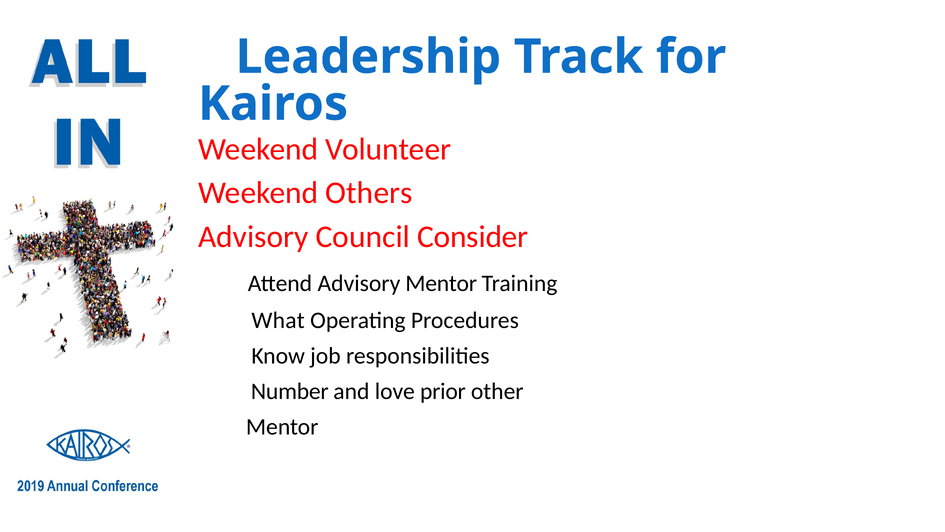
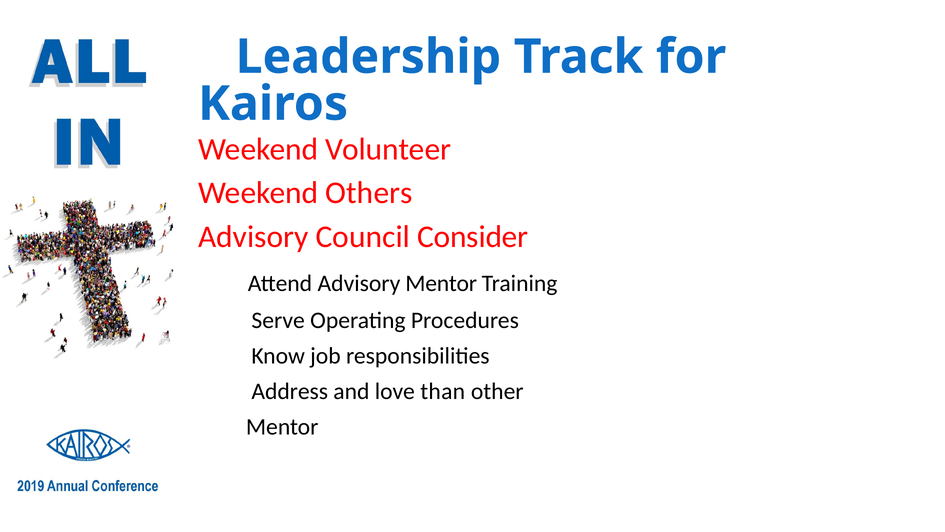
What: What -> Serve (278, 320)
Number: Number -> Address (290, 391)
prior: prior -> than (443, 391)
